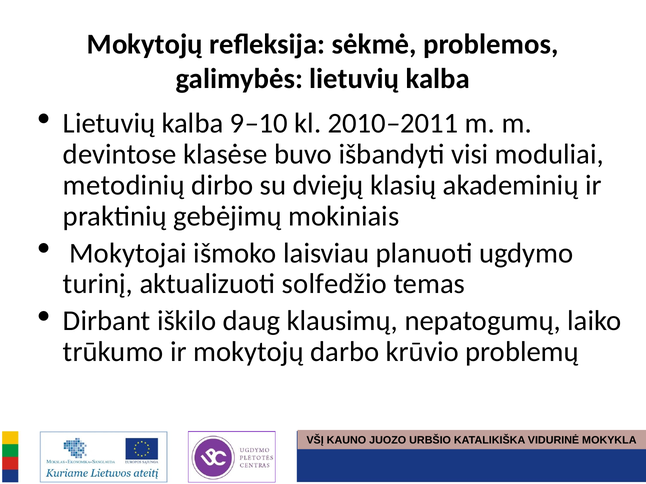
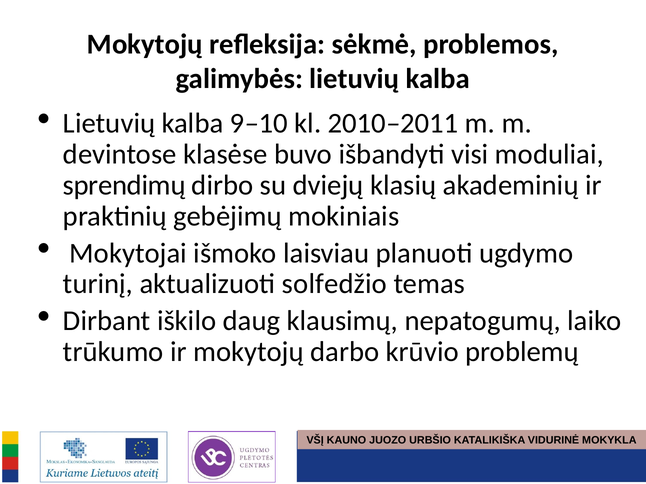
metodinių: metodinių -> sprendimų (124, 185)
